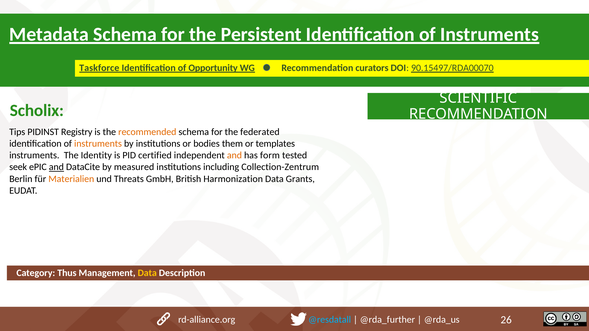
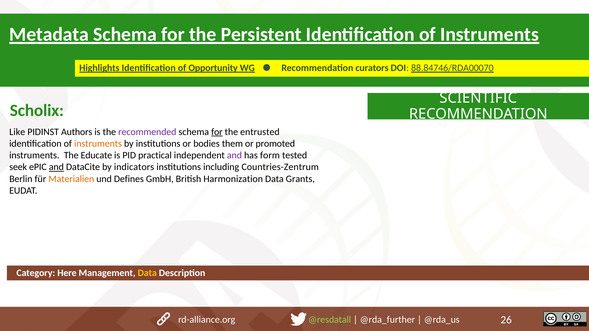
Taskforce: Taskforce -> Highlights (99, 68)
90.15497/RDA00070: 90.15497/RDA00070 -> 88.84746/RDA00070 (452, 68)
Tips: Tips -> Like (17, 132)
Registry: Registry -> Authors (77, 132)
recommended colour: orange -> purple (147, 132)
for underline: none -> present (217, 132)
federated: federated -> entrusted (260, 132)
templates: templates -> promoted (275, 144)
Identity: Identity -> Educate (96, 155)
certified: certified -> practical (155, 155)
and colour: orange -> purple (234, 155)
measured: measured -> indicators (134, 167)
Collection-Zentrum: Collection-Zentrum -> Countries-Zentrum (280, 167)
Threats: Threats -> Defines (129, 179)
Thus: Thus -> Here (67, 273)
@resdatall colour: light blue -> light green (330, 320)
